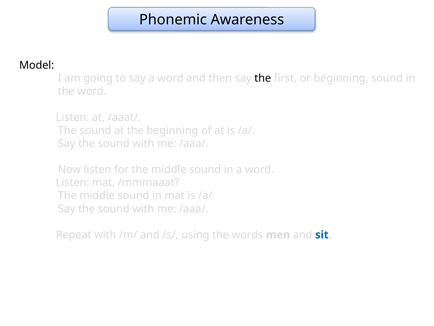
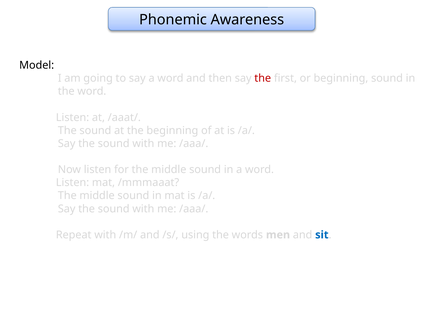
the colour: black -> red (263, 78)
